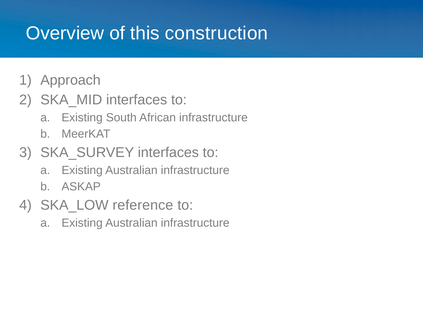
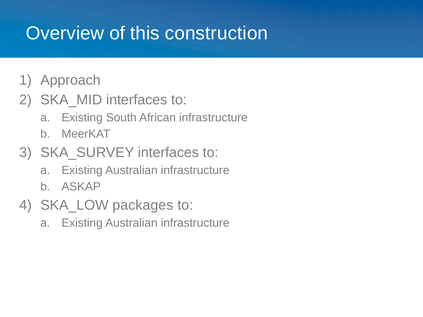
reference: reference -> packages (143, 205)
